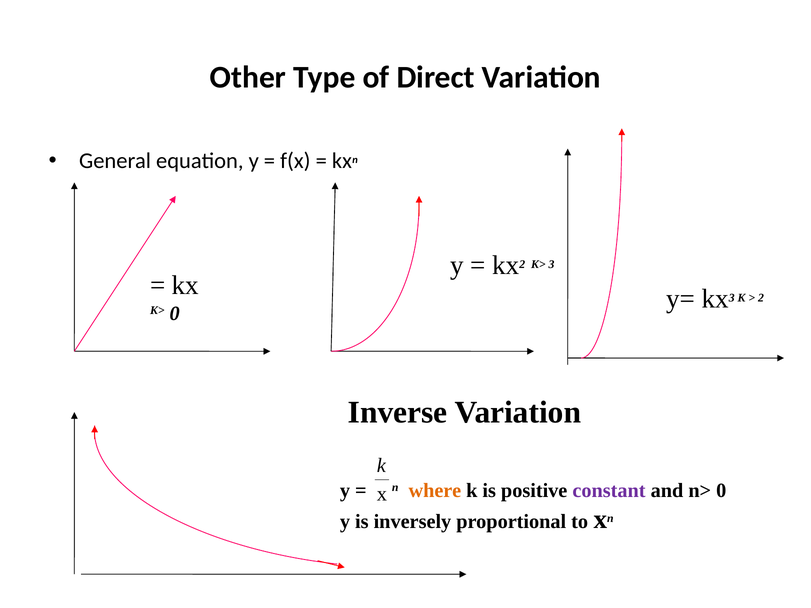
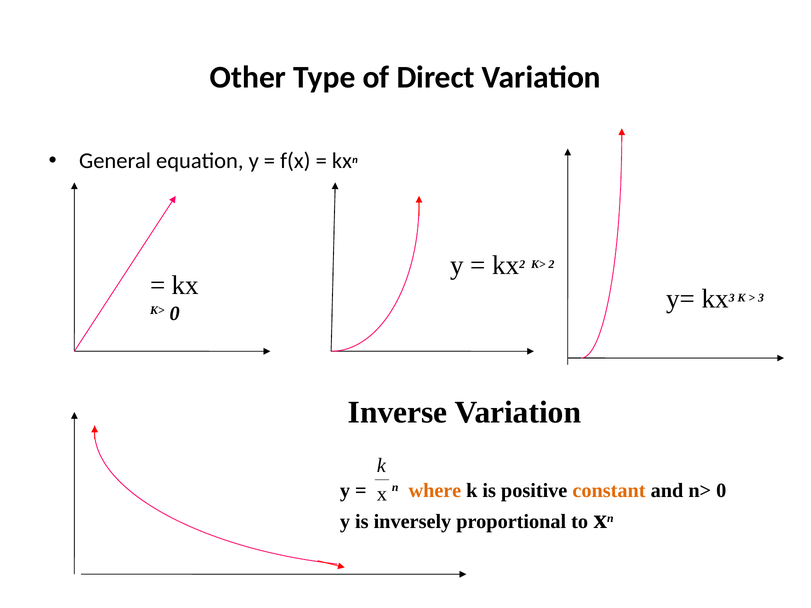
K> 3: 3 -> 2 (551, 264)
2: 2 -> 3 (761, 298)
constant colour: purple -> orange (609, 491)
